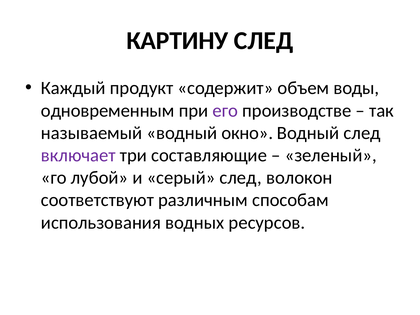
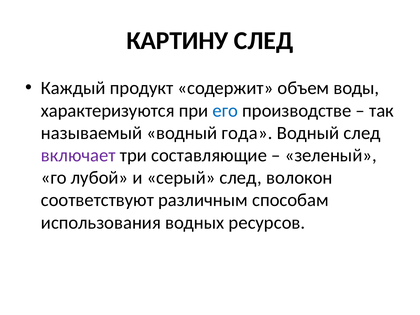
одновременным: одновременным -> характеризуются (108, 111)
его colour: purple -> blue (225, 111)
окно: окно -> года (247, 133)
